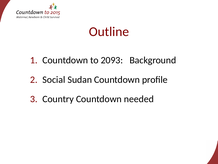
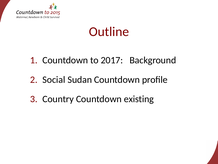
2093: 2093 -> 2017 (112, 60)
needed: needed -> existing (139, 99)
